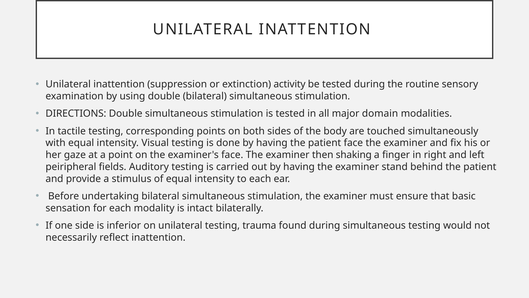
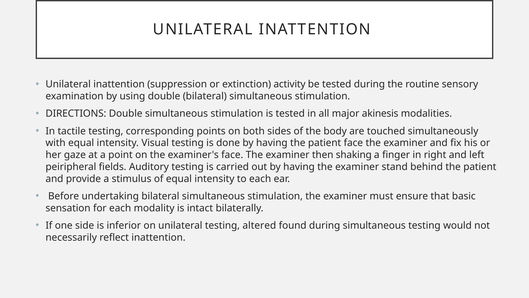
domain: domain -> akinesis (380, 113)
trauma: trauma -> altered (259, 225)
